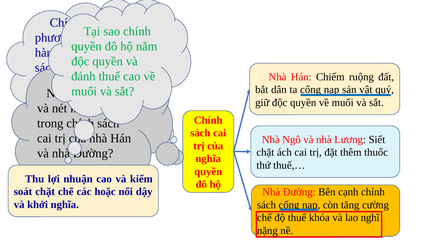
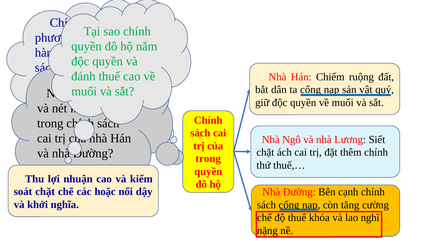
thêm thuốc: thuốc -> chính (376, 152)
nghĩa: nghĩa -> trong (208, 159)
